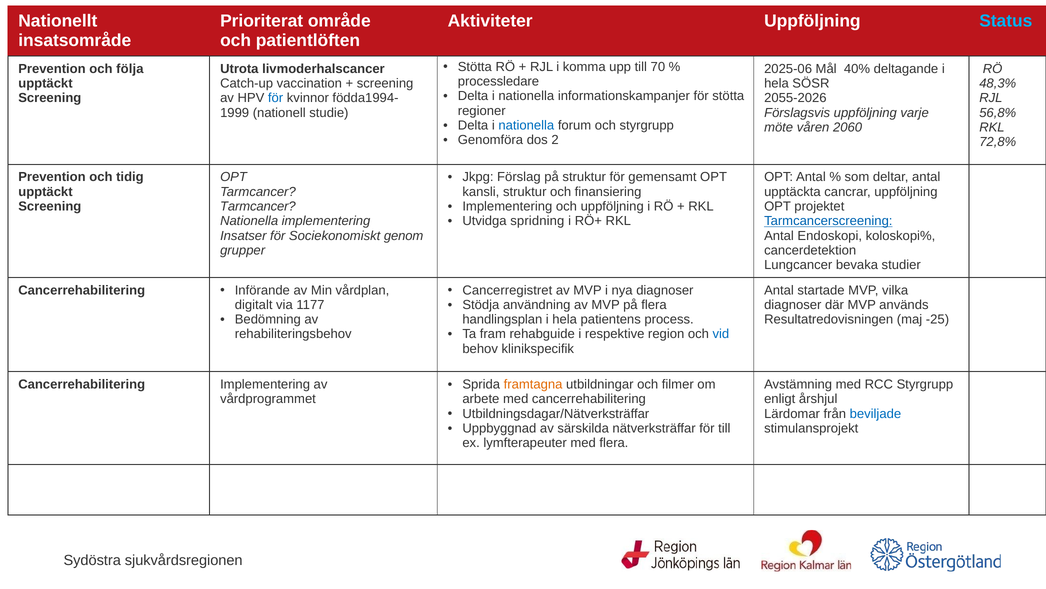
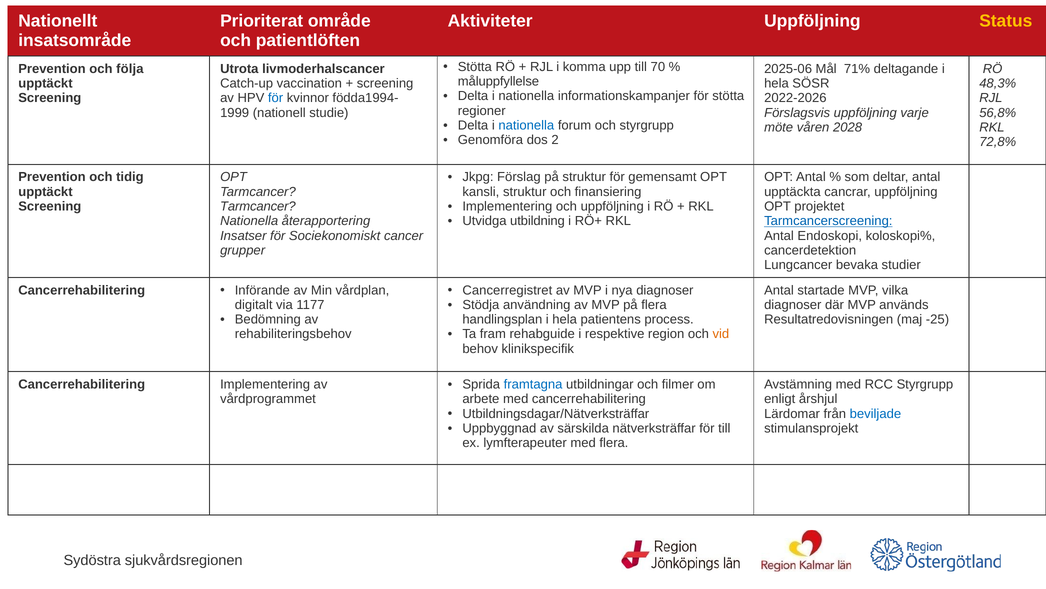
Status colour: light blue -> yellow (1006, 21)
40%: 40% -> 71% (857, 69)
processledare: processledare -> måluppfyllelse (498, 81)
2055-2026: 2055-2026 -> 2022-2026 (795, 98)
2060: 2060 -> 2028 (848, 127)
spridning: spridning -> utbildning (537, 221)
Nationella implementering: implementering -> återapportering (326, 221)
genom: genom -> cancer (404, 235)
vid colour: blue -> orange (721, 334)
framtagna colour: orange -> blue (533, 384)
